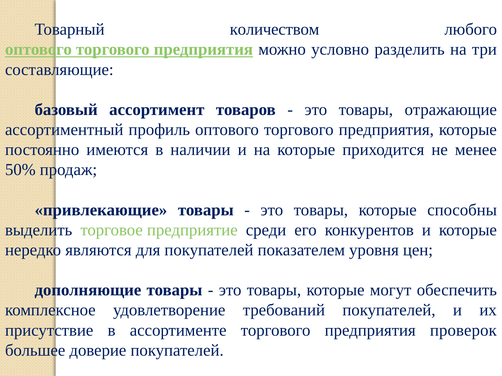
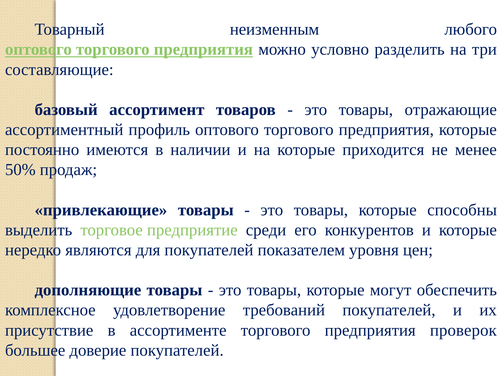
количеством: количеством -> неизменным (274, 29)
